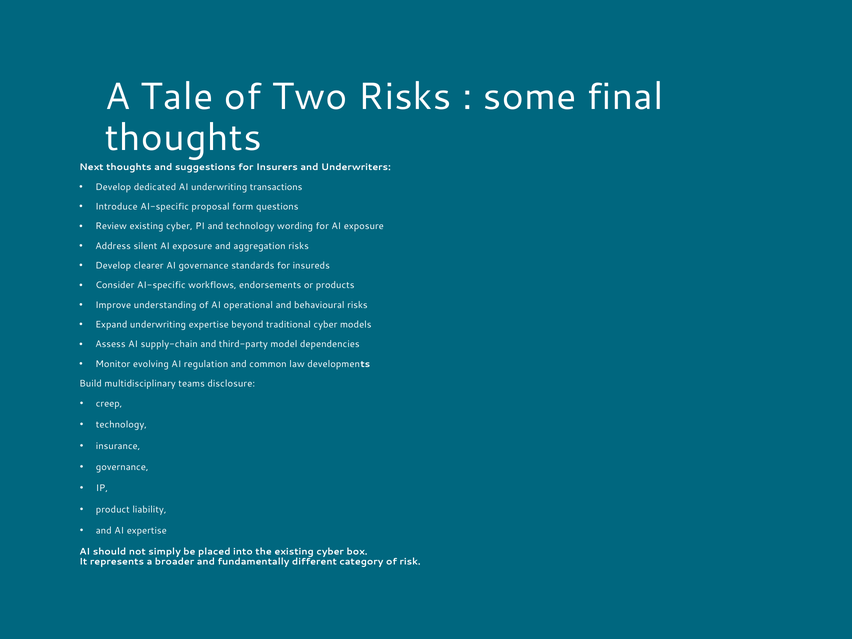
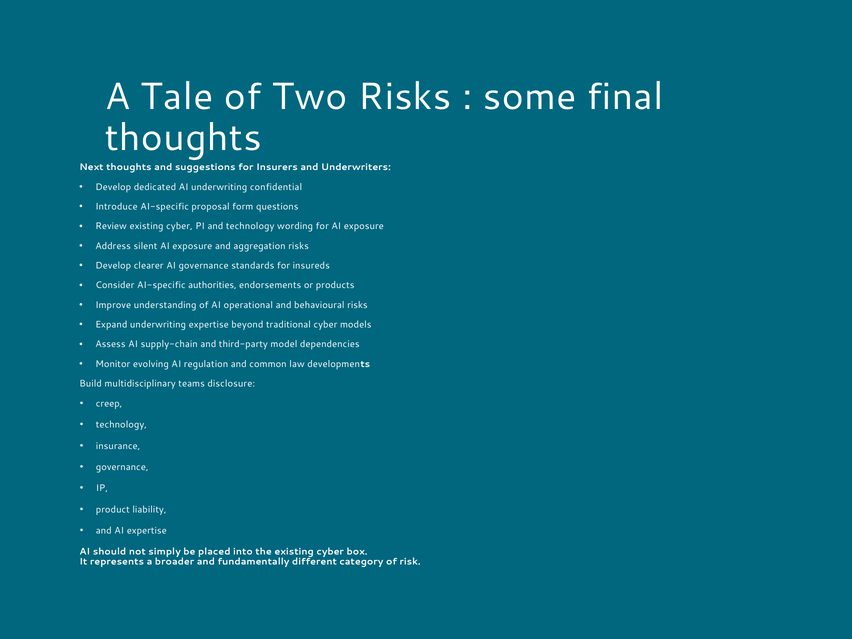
transactions: transactions -> confidential (276, 187)
workflows: workflows -> authorities (212, 285)
